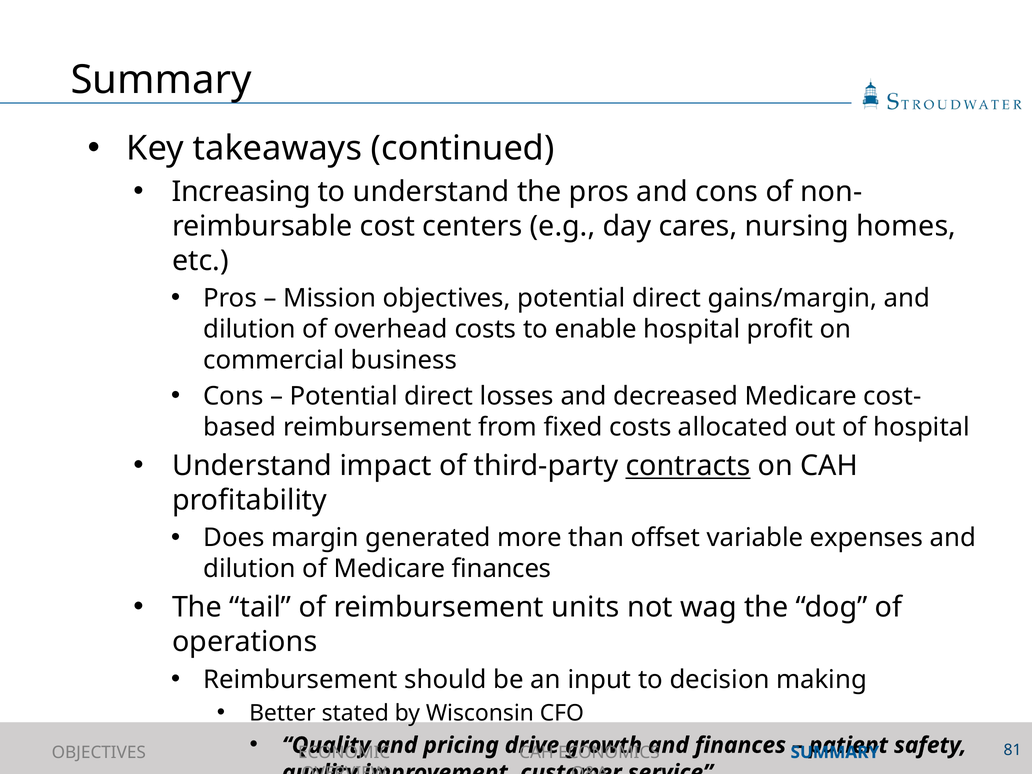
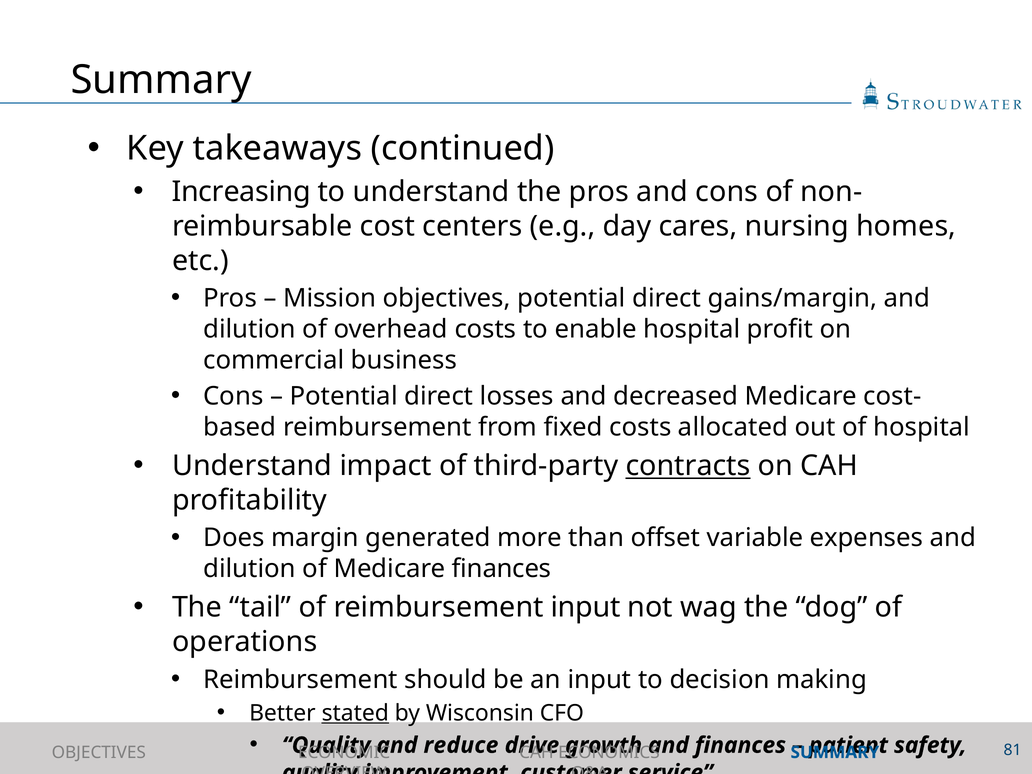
reimbursement units: units -> input (586, 607)
stated underline: none -> present (355, 713)
pricing: pricing -> reduce (461, 745)
